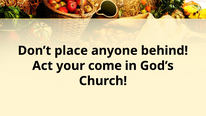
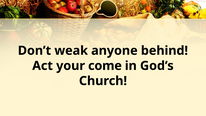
place: place -> weak (71, 51)
